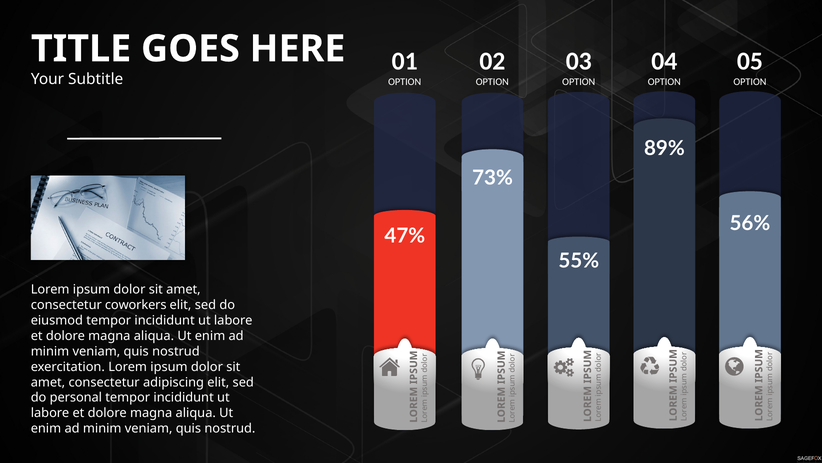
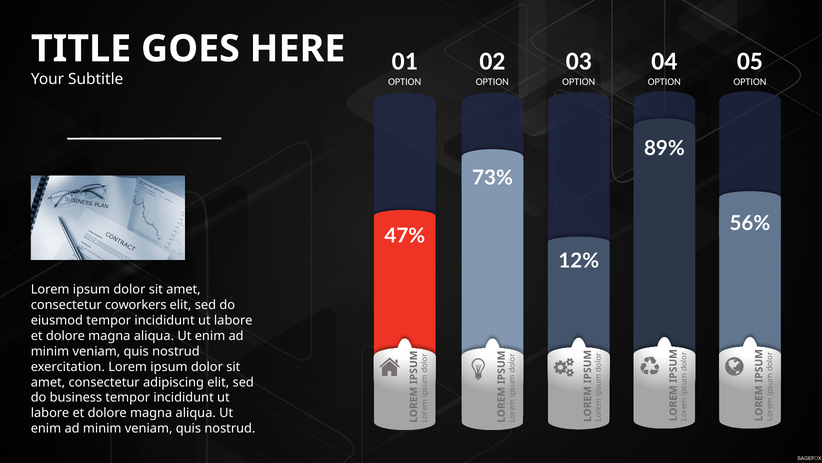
55%: 55% -> 12% (579, 261)
personal: personal -> business (76, 397)
